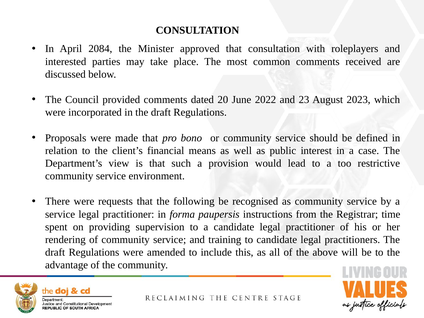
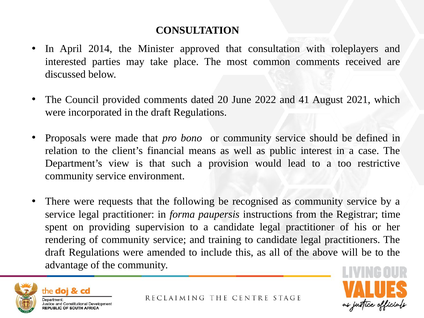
2084: 2084 -> 2014 (100, 49)
23: 23 -> 41 (304, 100)
2023: 2023 -> 2021 (359, 100)
